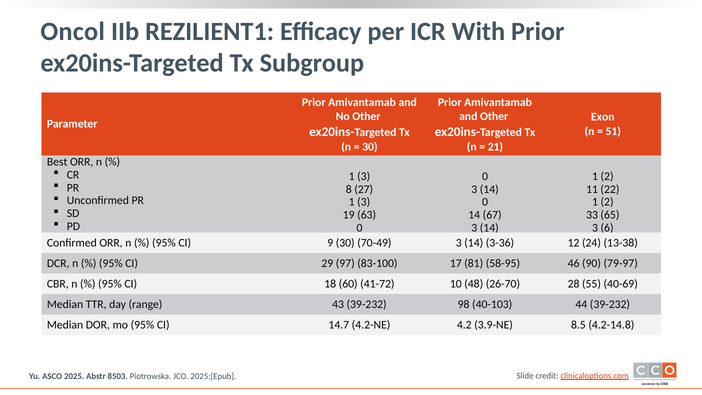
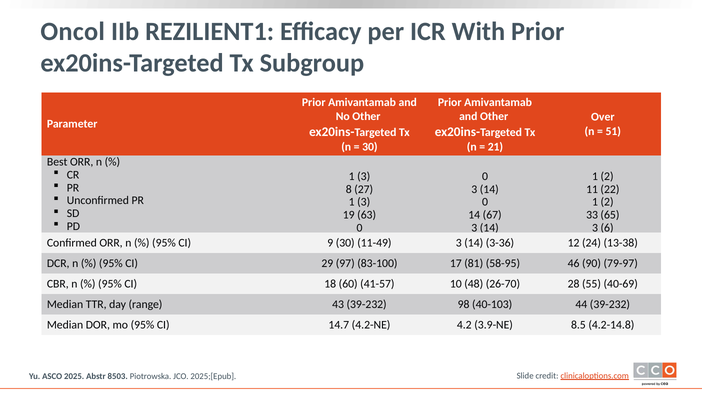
Exon: Exon -> Over (603, 117)
70-49: 70-49 -> 11-49 (374, 243)
41-72: 41-72 -> 41-57 (377, 284)
